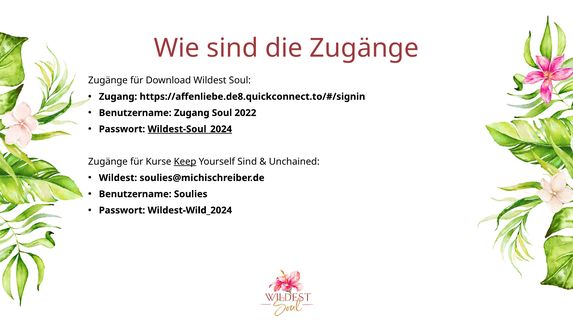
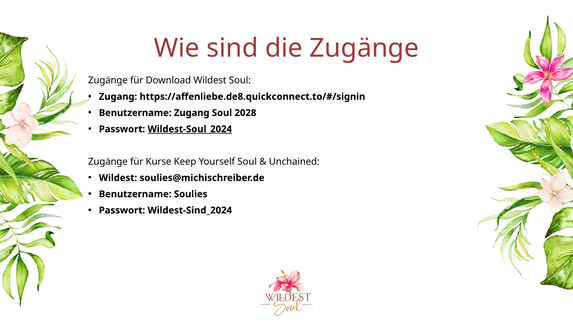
2022: 2022 -> 2028 (245, 113)
Keep underline: present -> none (185, 162)
Yourself Sind: Sind -> Soul (247, 162)
Wildest-Wild_2024: Wildest-Wild_2024 -> Wildest-Sind_2024 (190, 211)
